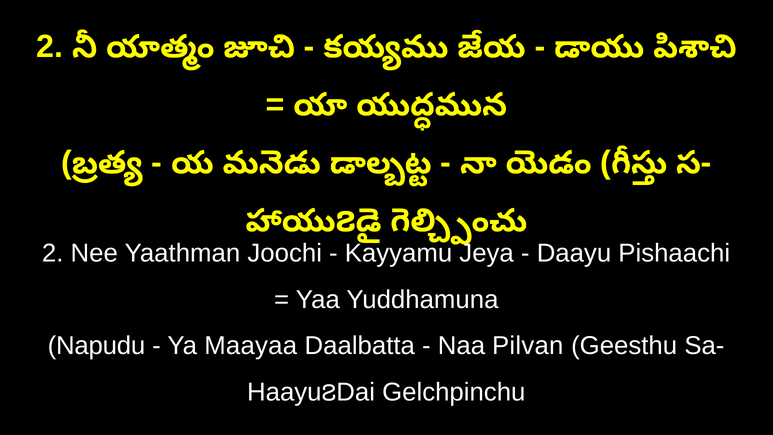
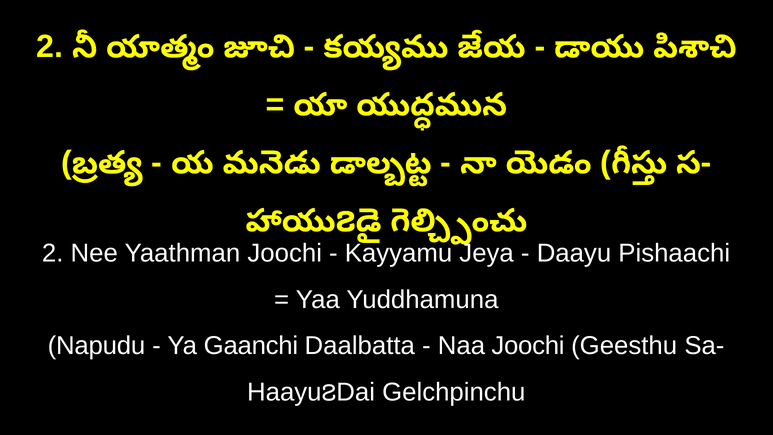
Maayaa: Maayaa -> Gaanchi (251, 346)
Naa Pilvan: Pilvan -> Joochi (528, 346)
